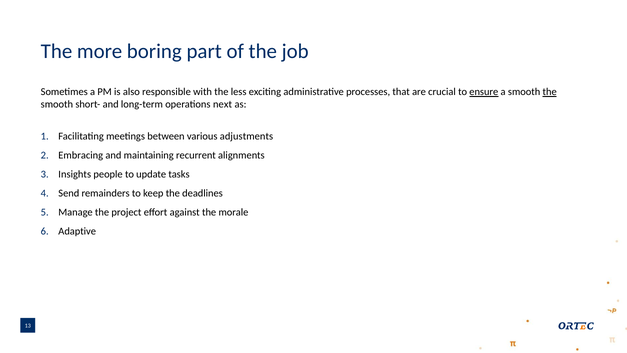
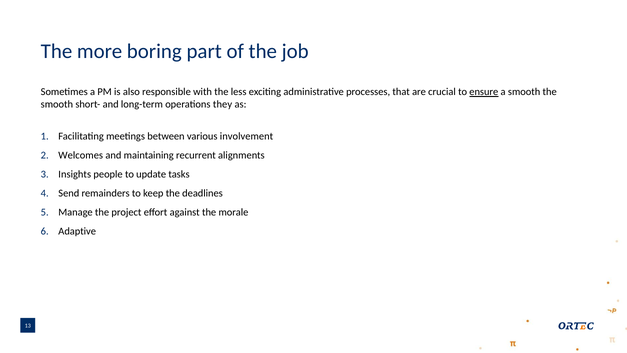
the underline: present -> none (550, 92)
next: next -> they (223, 104)
adjustments: adjustments -> involvement (247, 136)
Embracing: Embracing -> Welcomes (81, 155)
